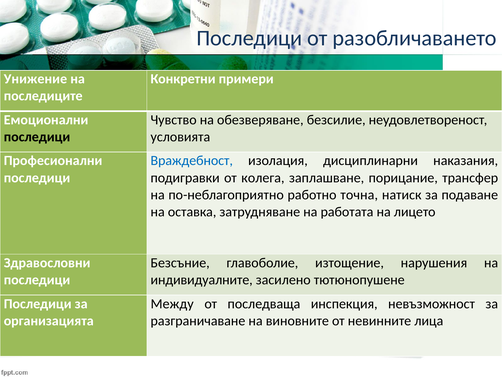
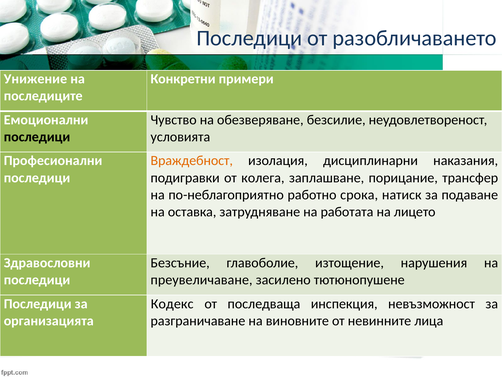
Враждебност colour: blue -> orange (192, 160)
точна: точна -> срока (359, 195)
индивидуалните: индивидуалните -> преувеличаване (202, 280)
Между: Между -> Кодекс (172, 303)
